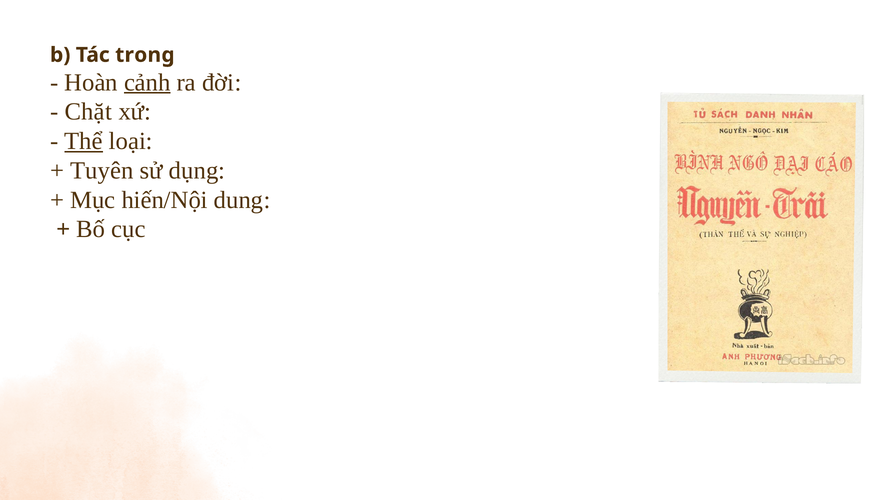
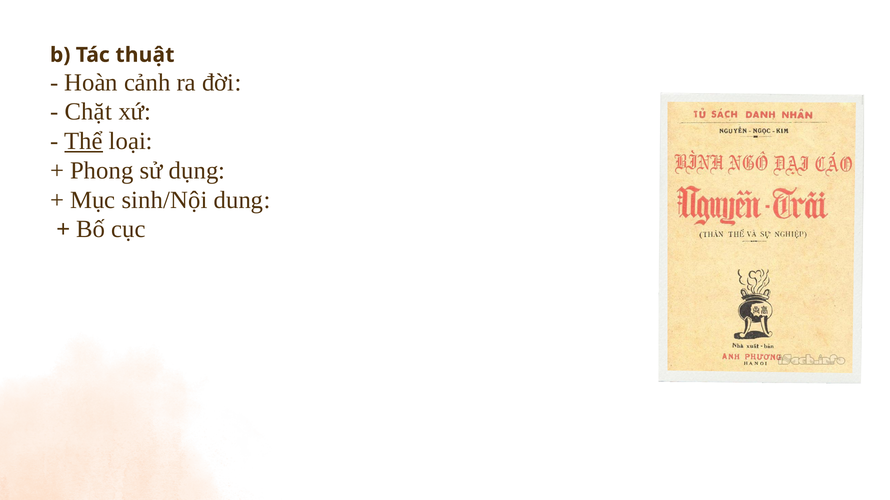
trong: trong -> thuật (145, 55)
cảnh underline: present -> none (147, 82)
Tuyên: Tuyên -> Phong (102, 171)
hiến/Nội: hiến/Nội -> sinh/Nội (165, 200)
